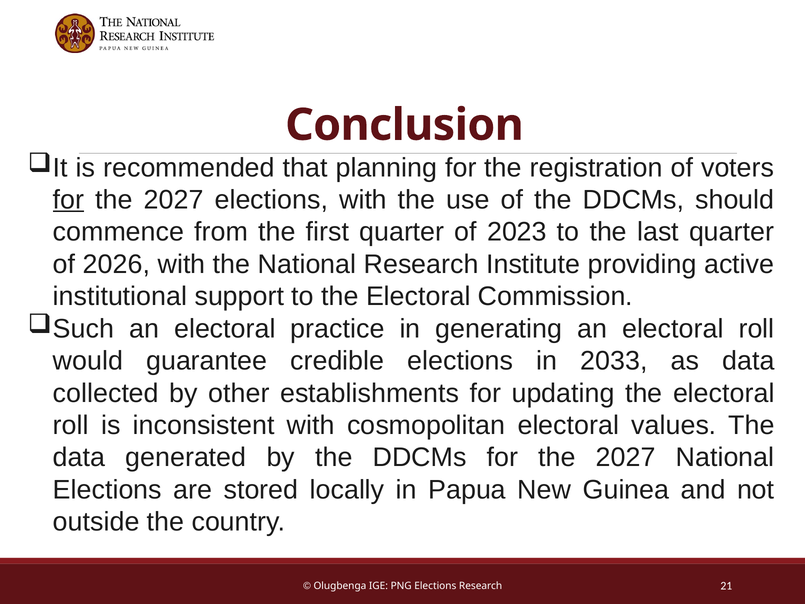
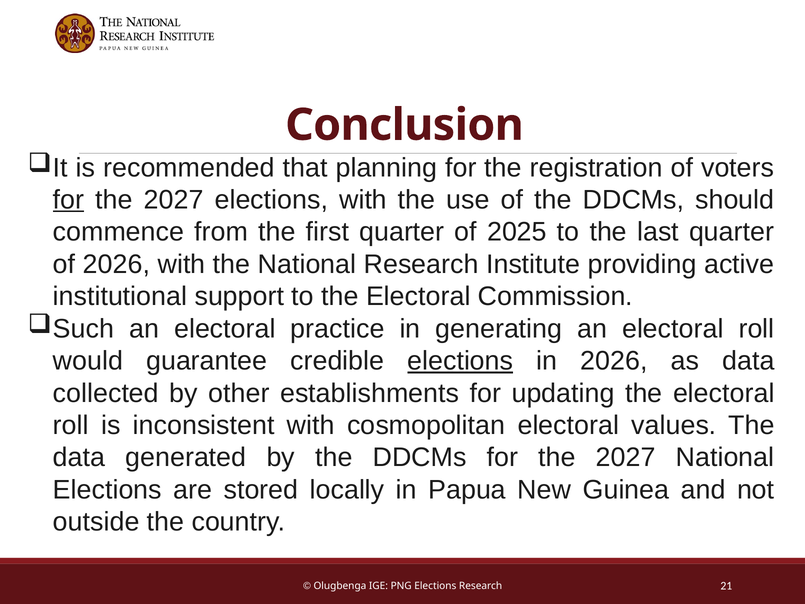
2023: 2023 -> 2025 (517, 232)
elections underline: none -> present (460, 361)
in 2033: 2033 -> 2026 (614, 361)
